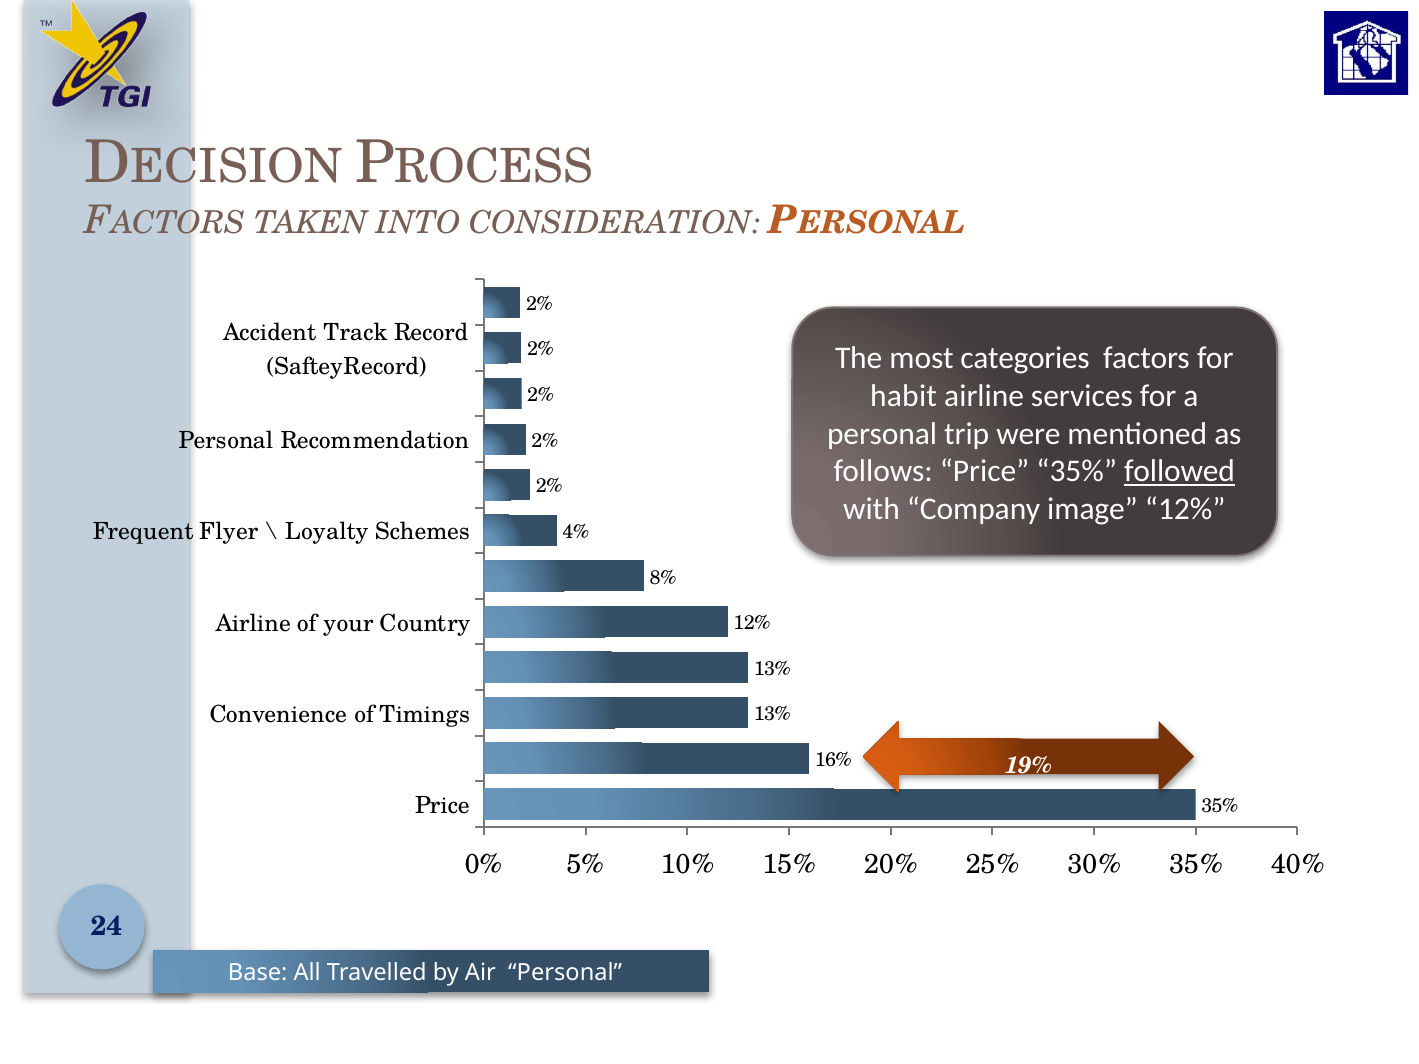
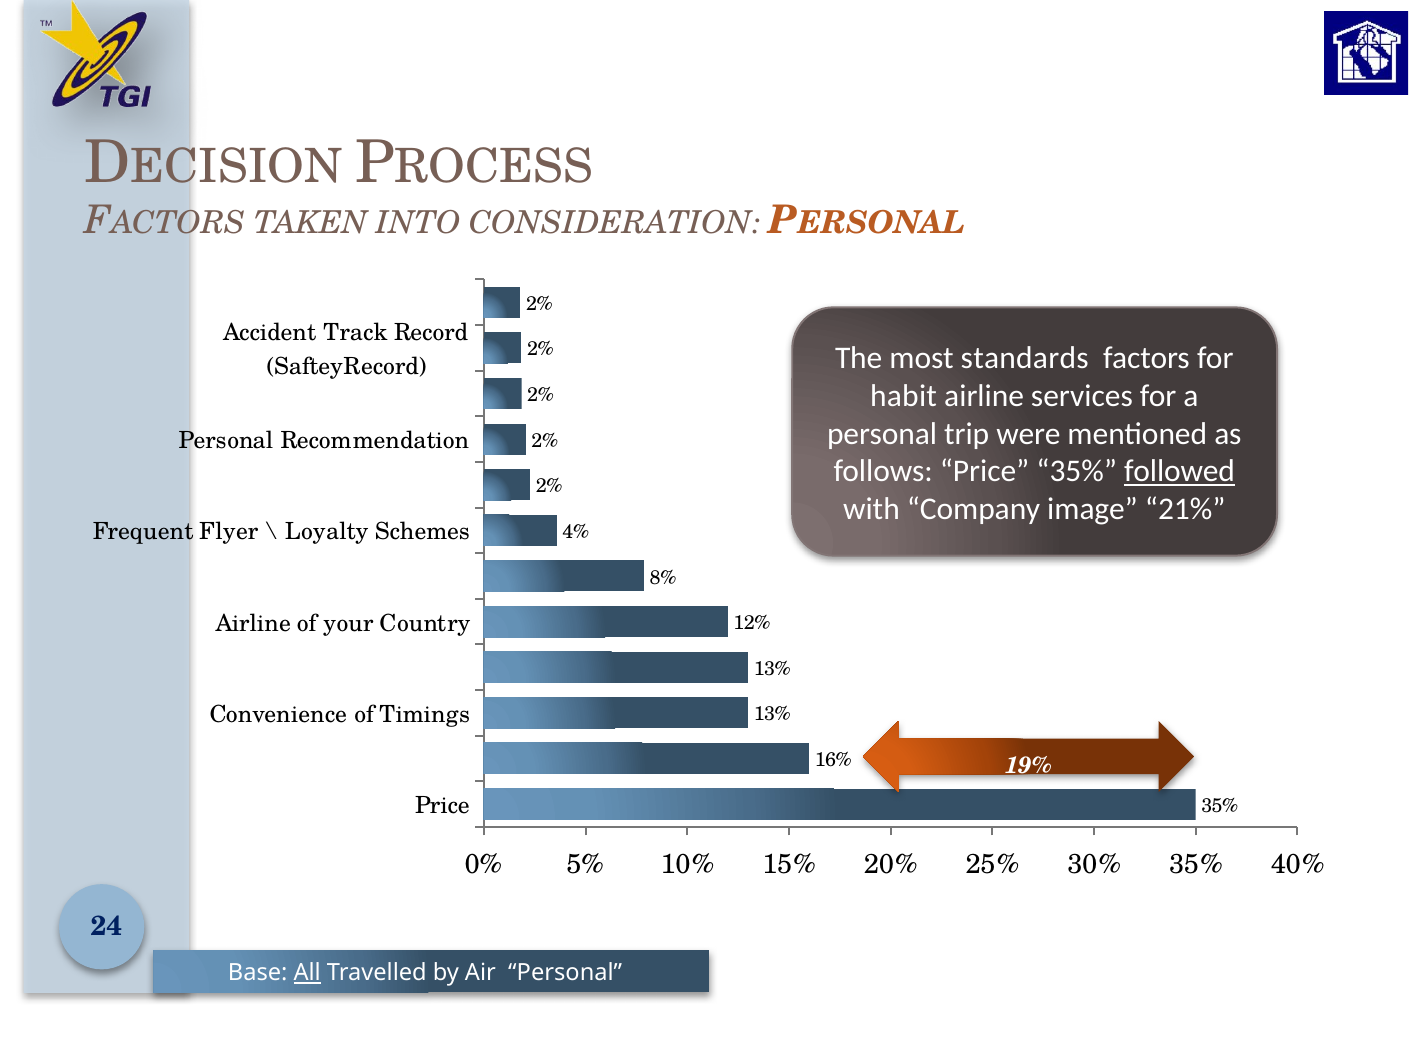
categories: categories -> standards (1025, 358)
image 12%: 12% -> 21% (1185, 509)
All underline: none -> present (307, 973)
